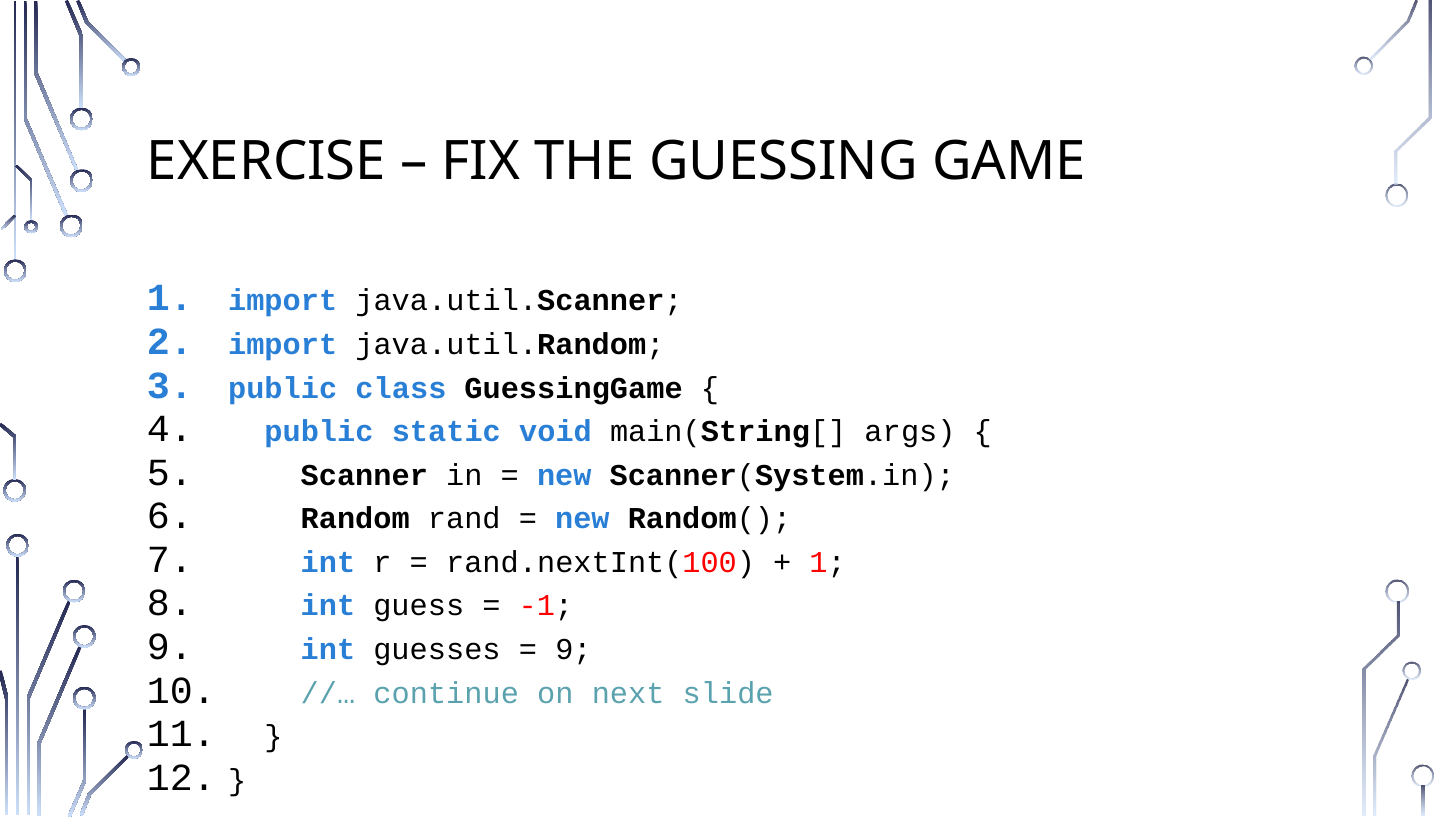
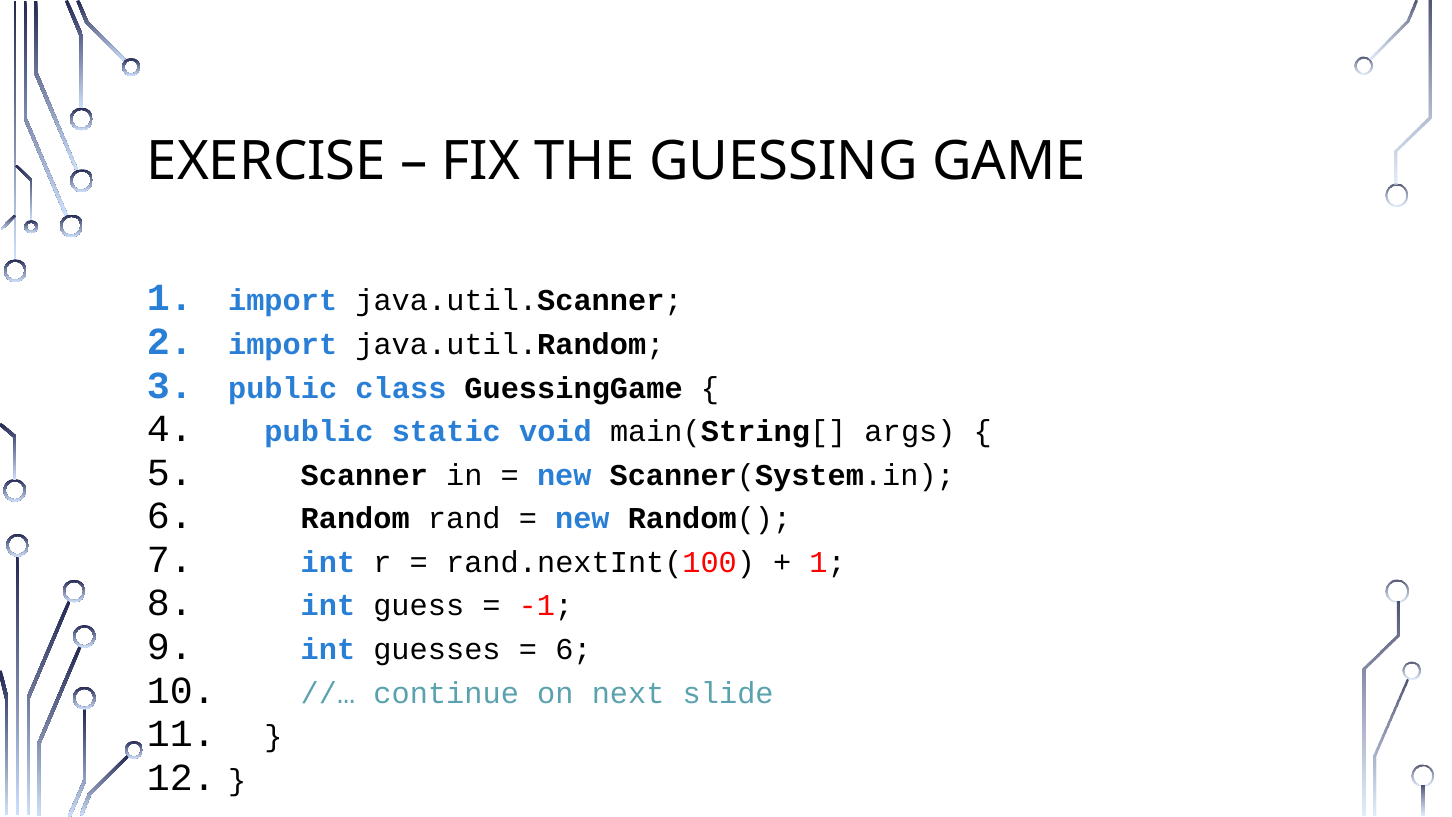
9: 9 -> 6 (573, 649)
